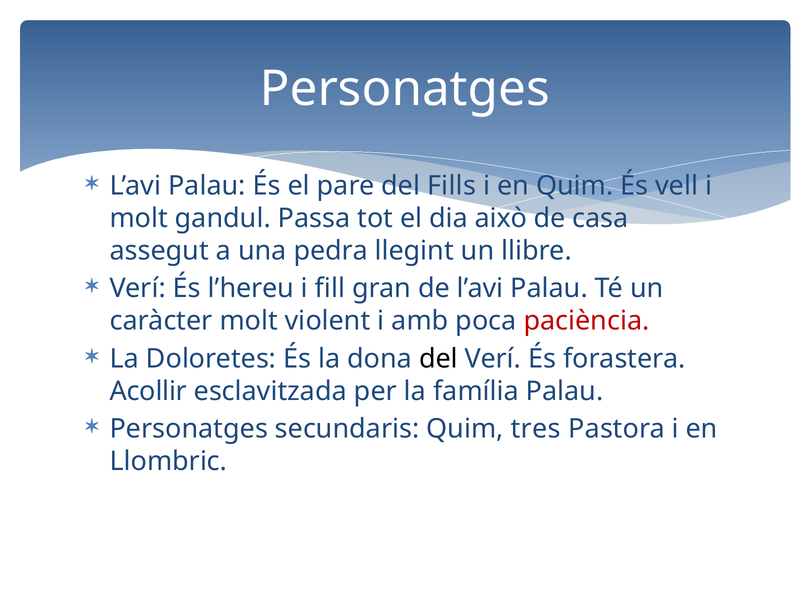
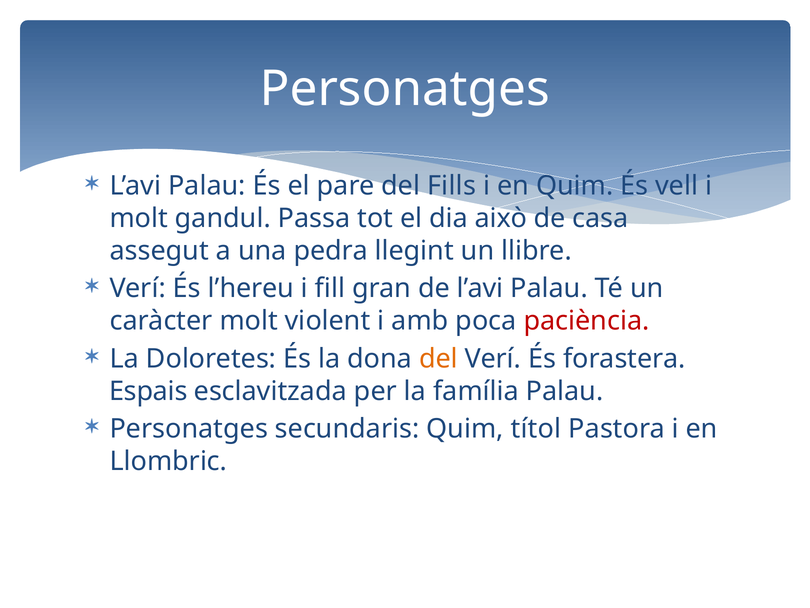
del colour: black -> orange (438, 358)
Acollir: Acollir -> Espais (148, 391)
tres: tres -> títol (536, 429)
